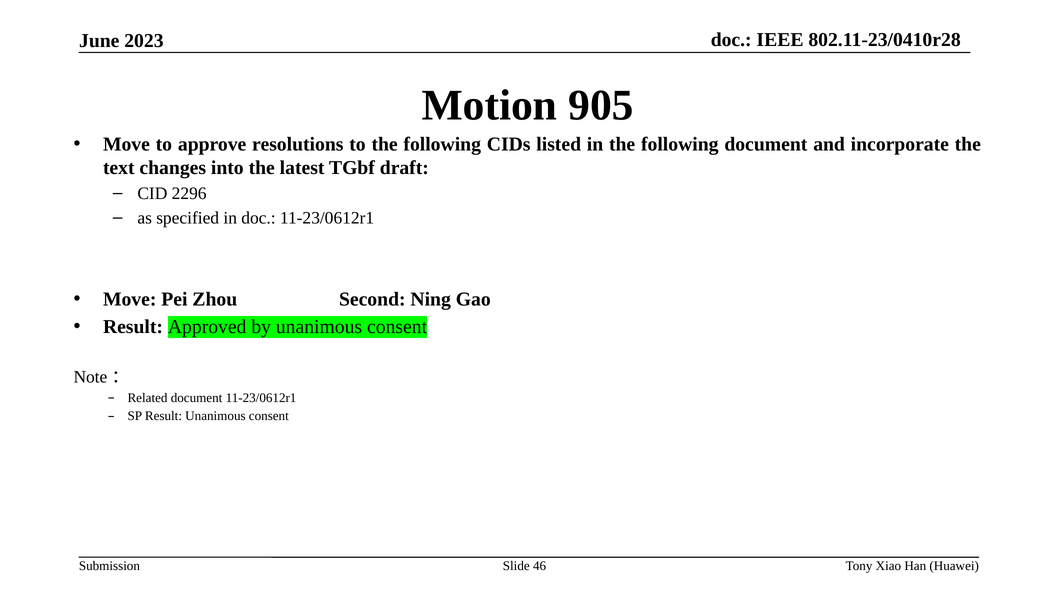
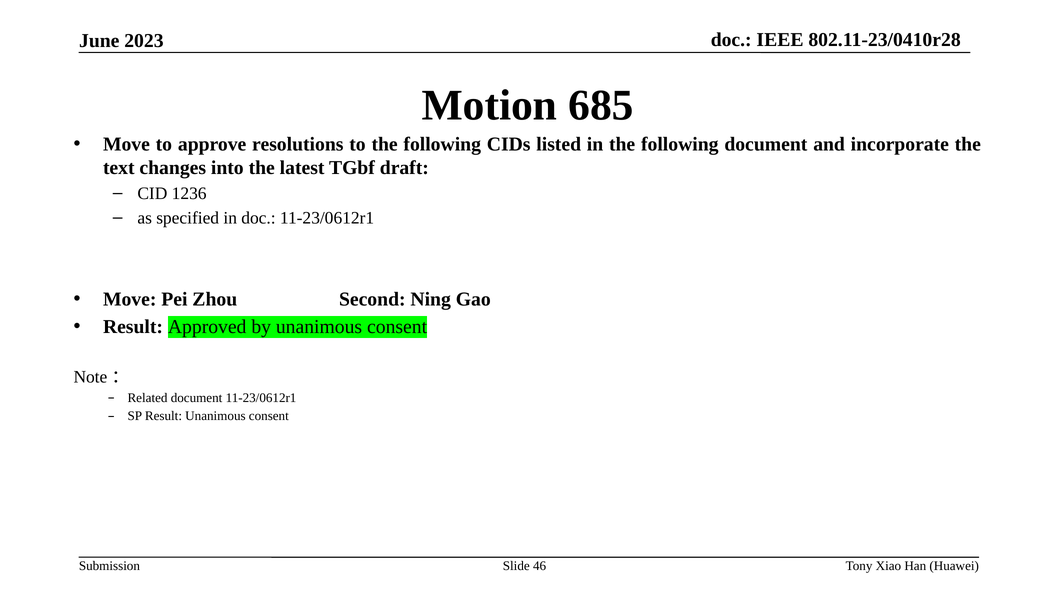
905: 905 -> 685 (601, 105)
2296: 2296 -> 1236 (189, 194)
